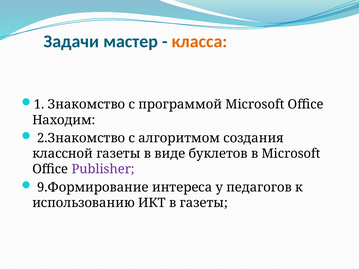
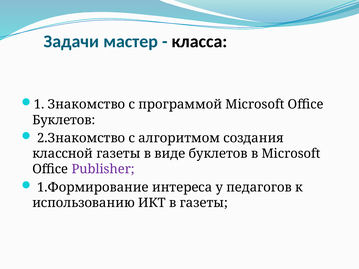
класса colour: orange -> black (199, 41)
Находим: Находим -> Буклетов (64, 120)
9.Формирование: 9.Формирование -> 1.Формирование (93, 187)
